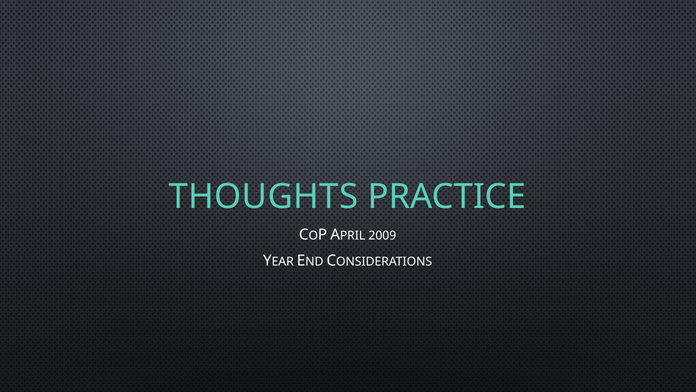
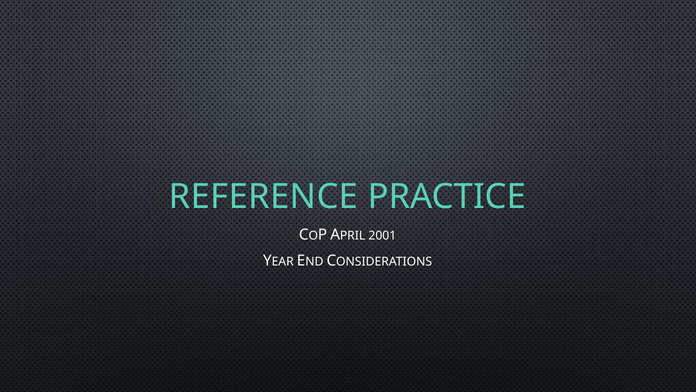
THOUGHTS: THOUGHTS -> REFERENCE (263, 196)
2009: 2009 -> 2001 (382, 236)
